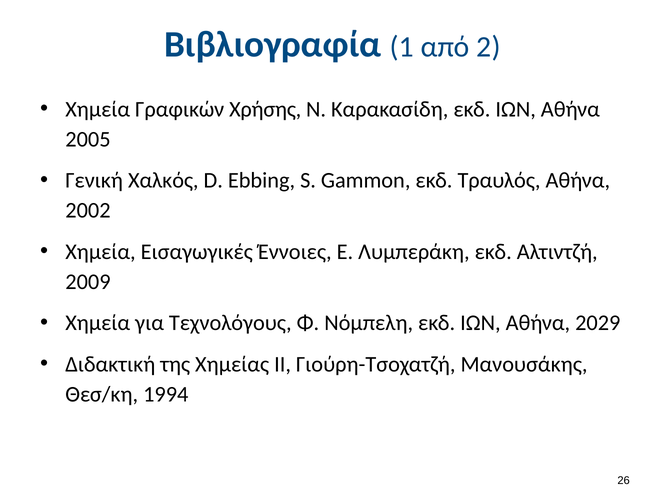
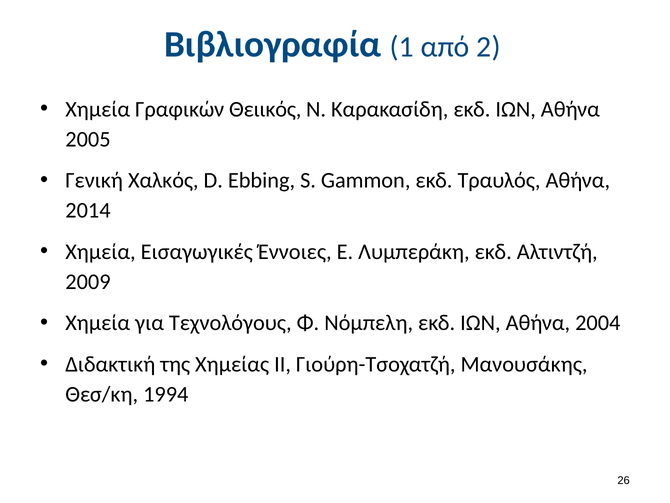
Χρήσης: Χρήσης -> Θειικός (265, 109)
2002: 2002 -> 2014 (88, 210)
2029: 2029 -> 2004 (598, 323)
